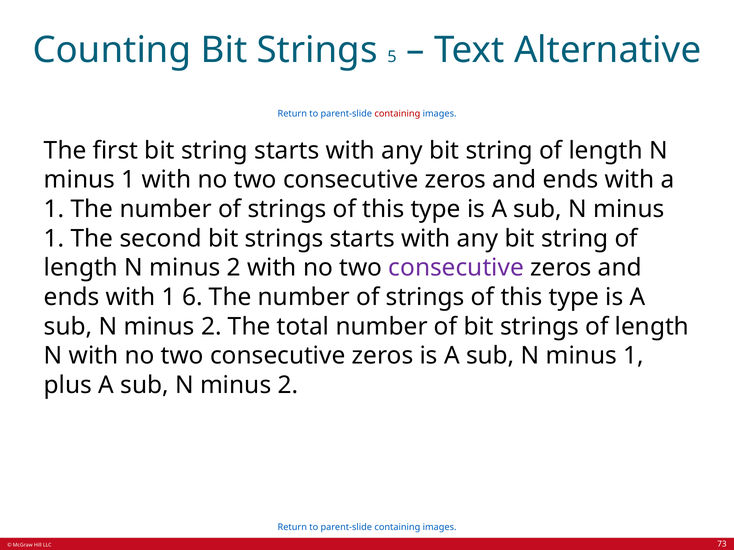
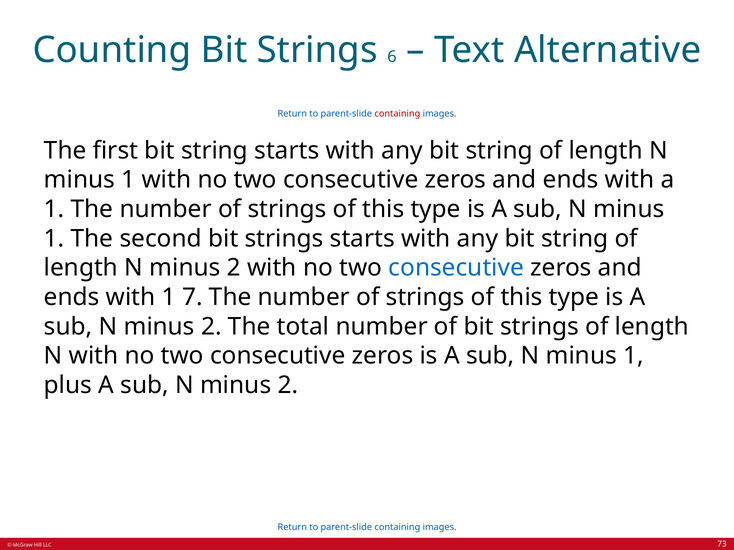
5: 5 -> 6 (392, 57)
consecutive colour: purple -> blue (456, 268)
6: 6 -> 7 (192, 297)
